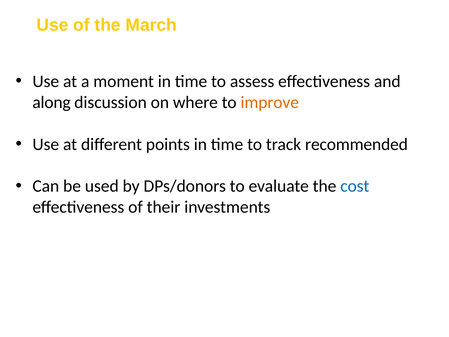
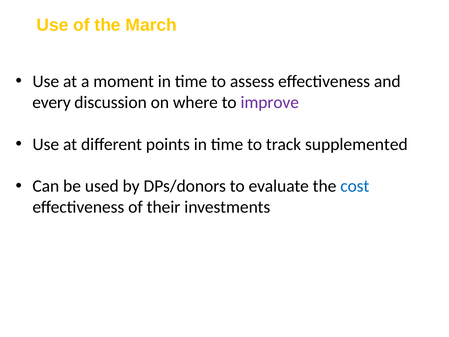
along: along -> every (52, 102)
improve colour: orange -> purple (270, 102)
recommended: recommended -> supplemented (356, 144)
